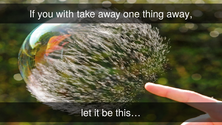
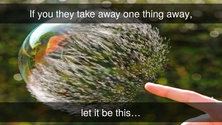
with: with -> they (65, 14)
